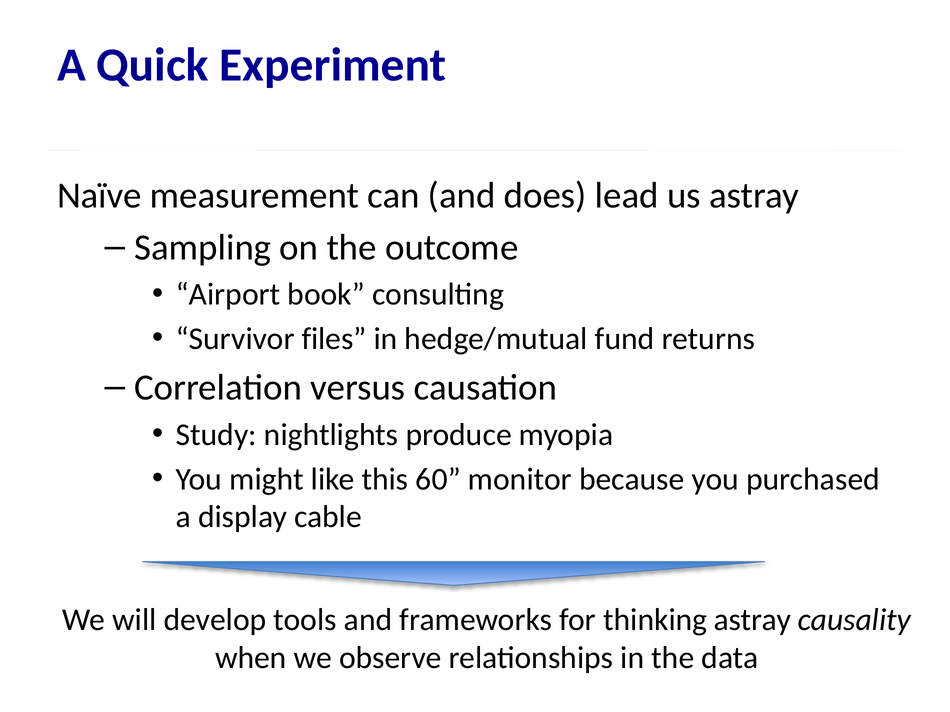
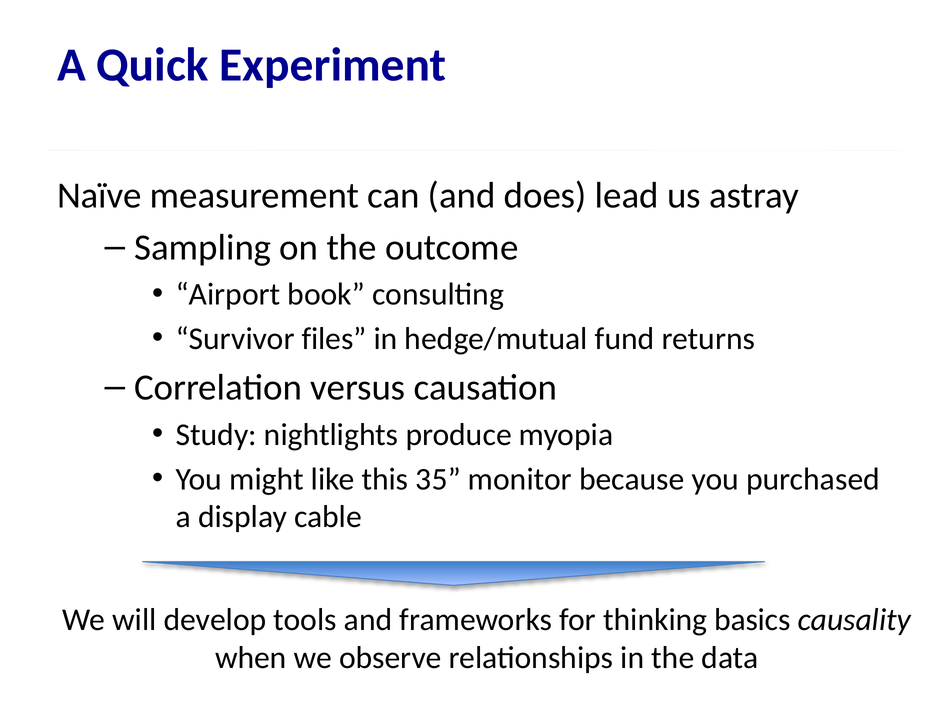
60: 60 -> 35 (438, 479)
thinking astray: astray -> basics (752, 620)
